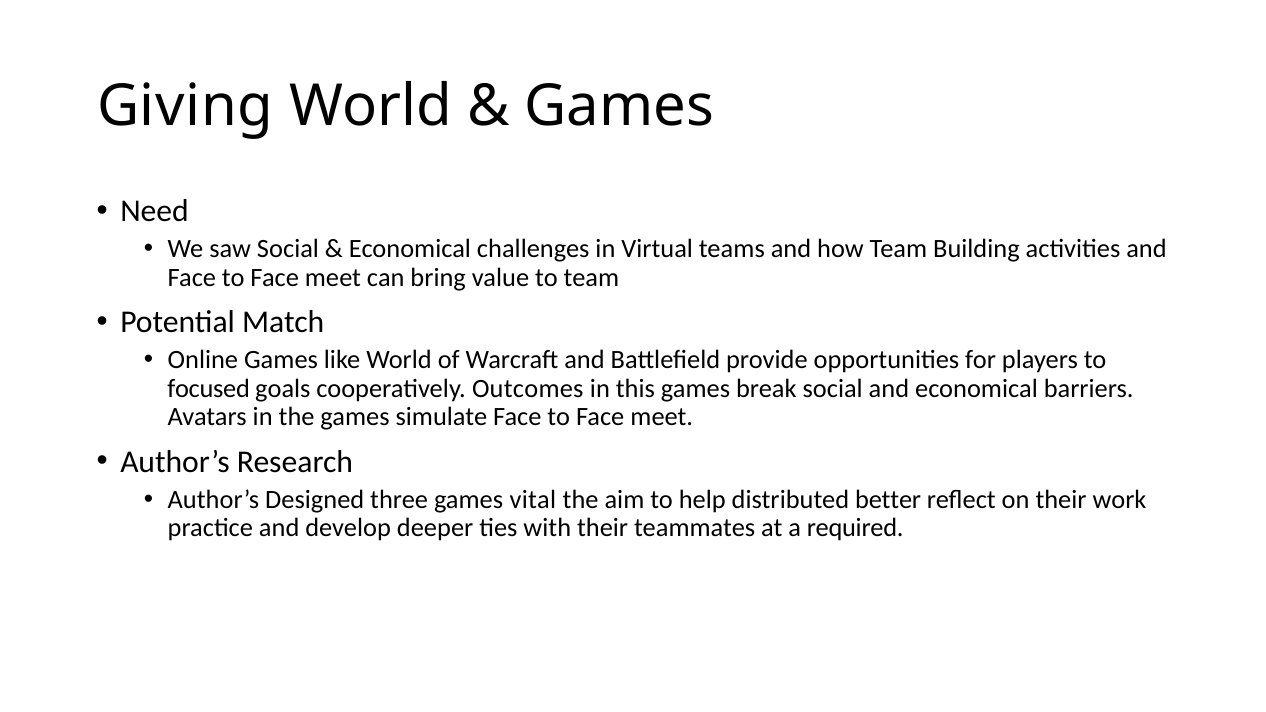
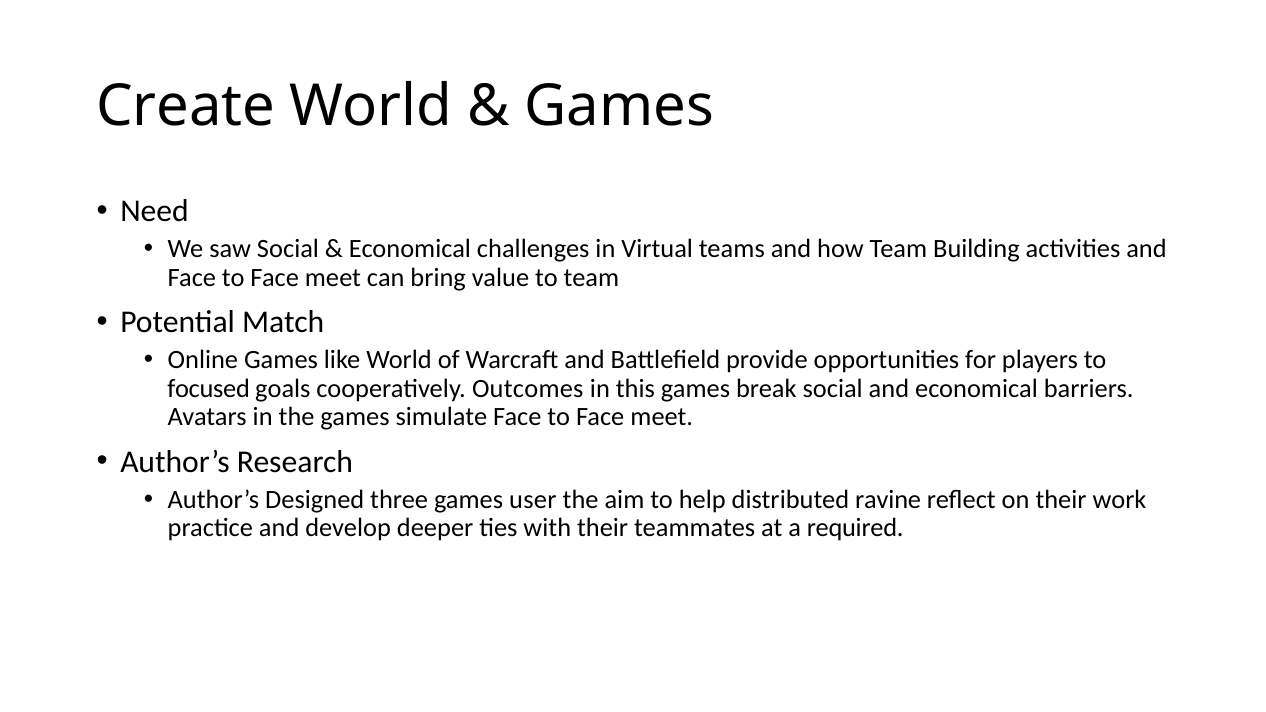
Giving: Giving -> Create (186, 106)
vital: vital -> user (533, 500)
better: better -> ravine (888, 500)
